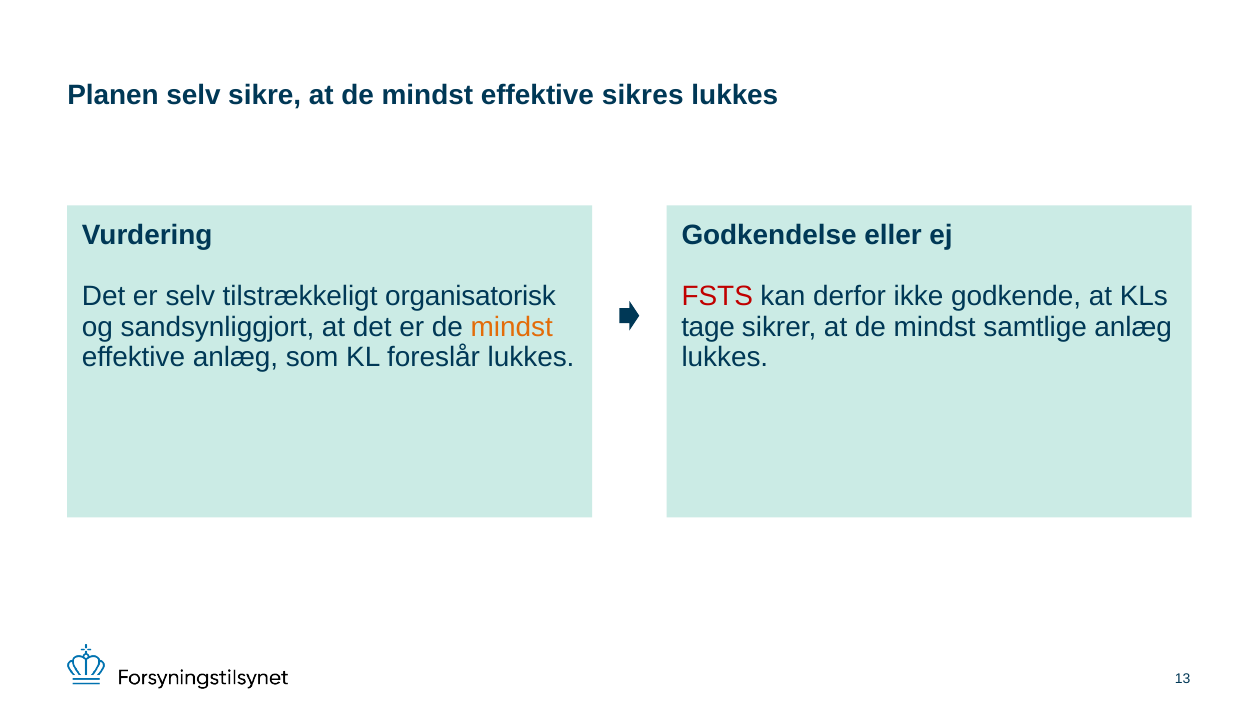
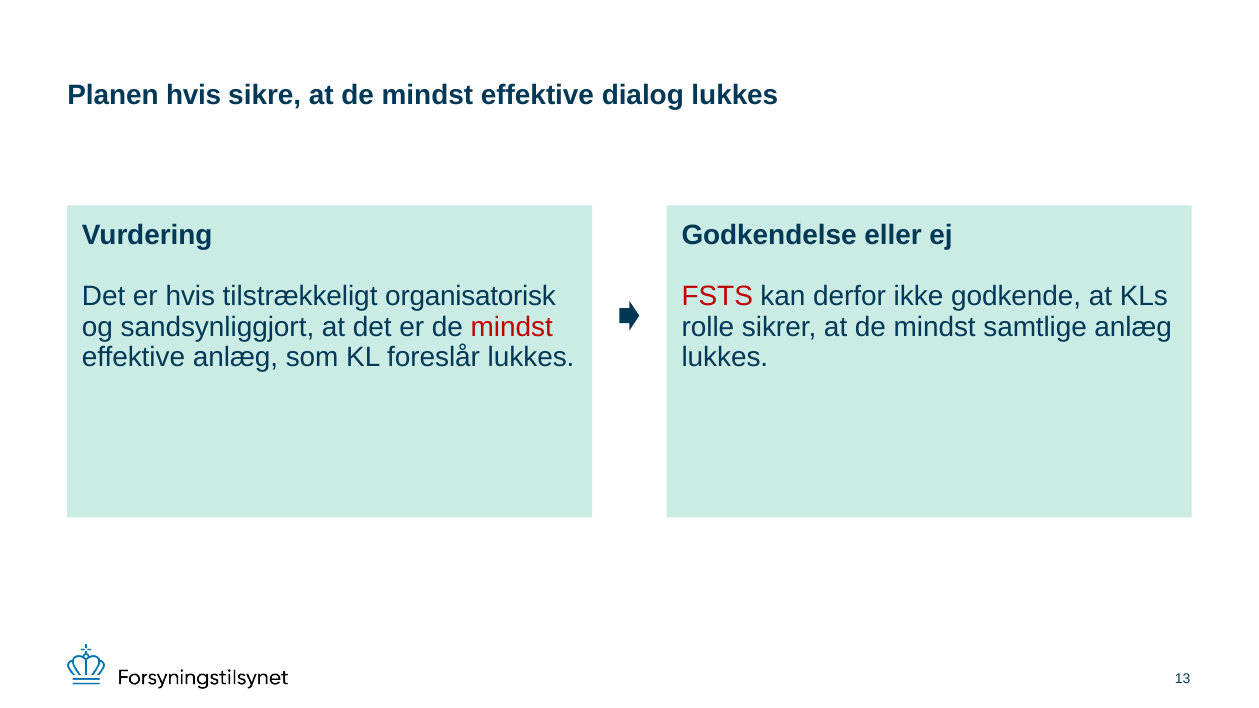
Planen selv: selv -> hvis (194, 95)
sikres: sikres -> dialog (643, 95)
er selv: selv -> hvis (190, 297)
mindst colour: orange -> red (512, 327)
tage: tage -> rolle (708, 327)
